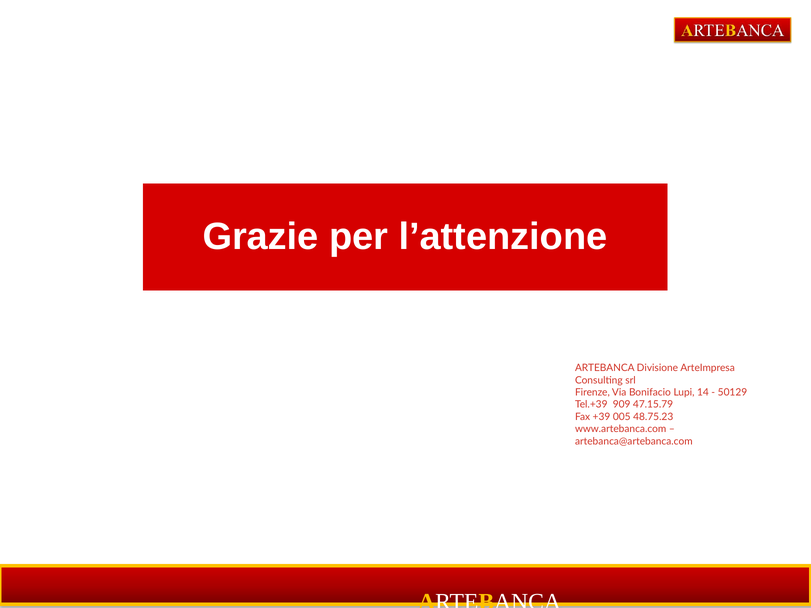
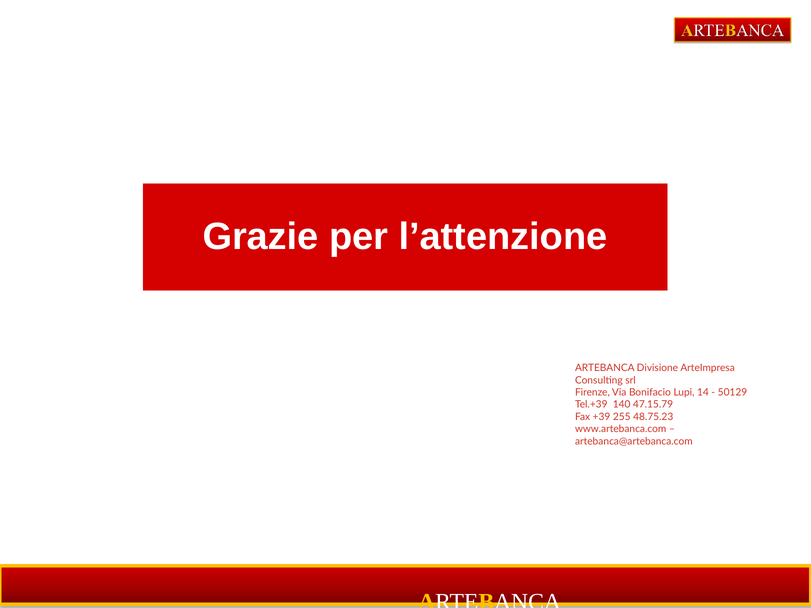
909: 909 -> 140 (622, 405)
005: 005 -> 255 (622, 417)
